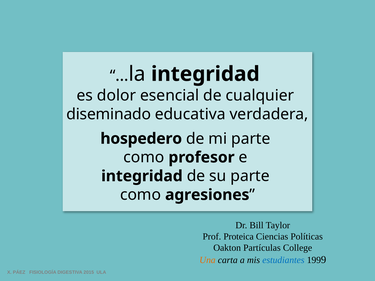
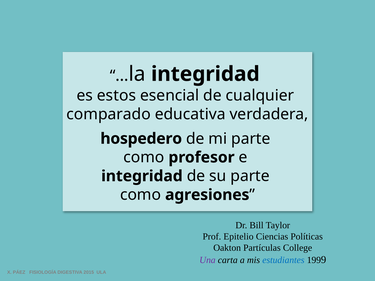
dolor: dolor -> estos (116, 96)
diseminado: diseminado -> comparado (109, 114)
Proteica: Proteica -> Epitelio (239, 237)
Una colour: orange -> purple (207, 260)
